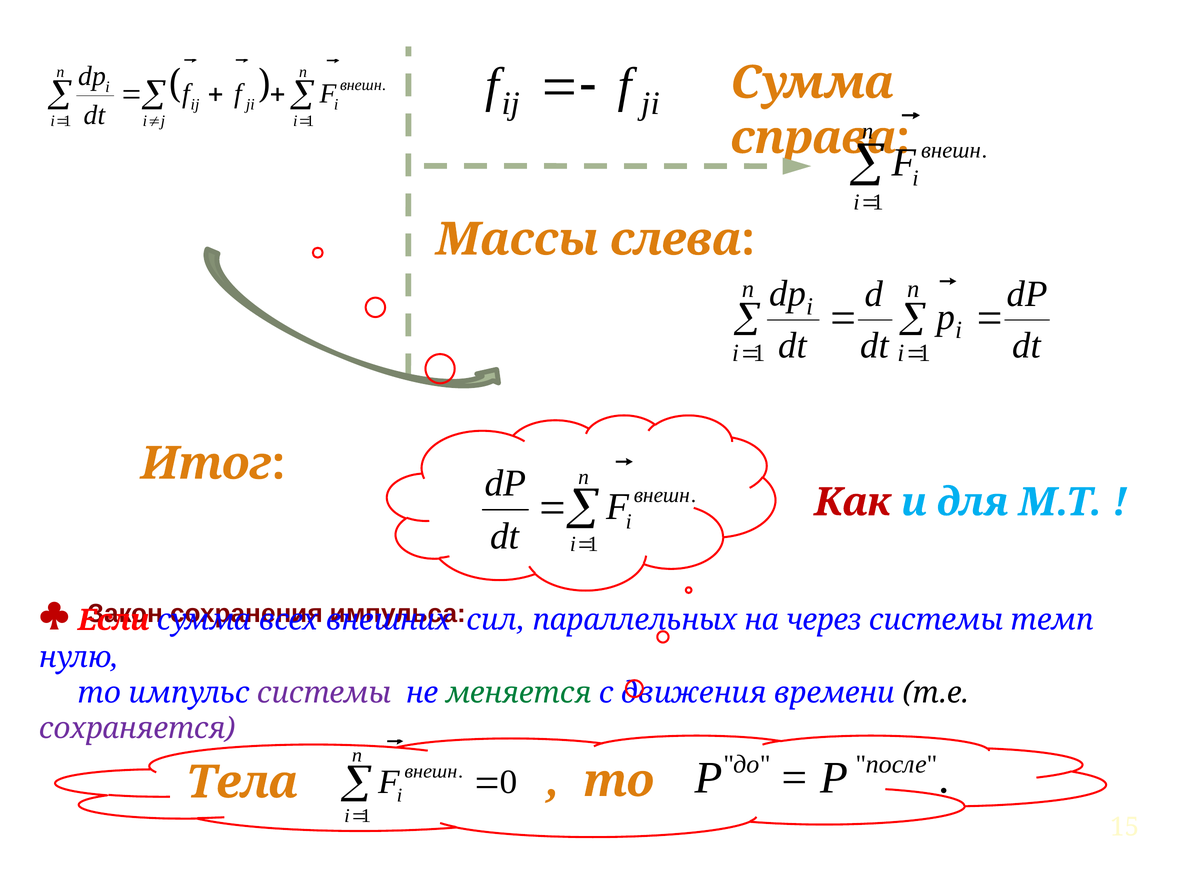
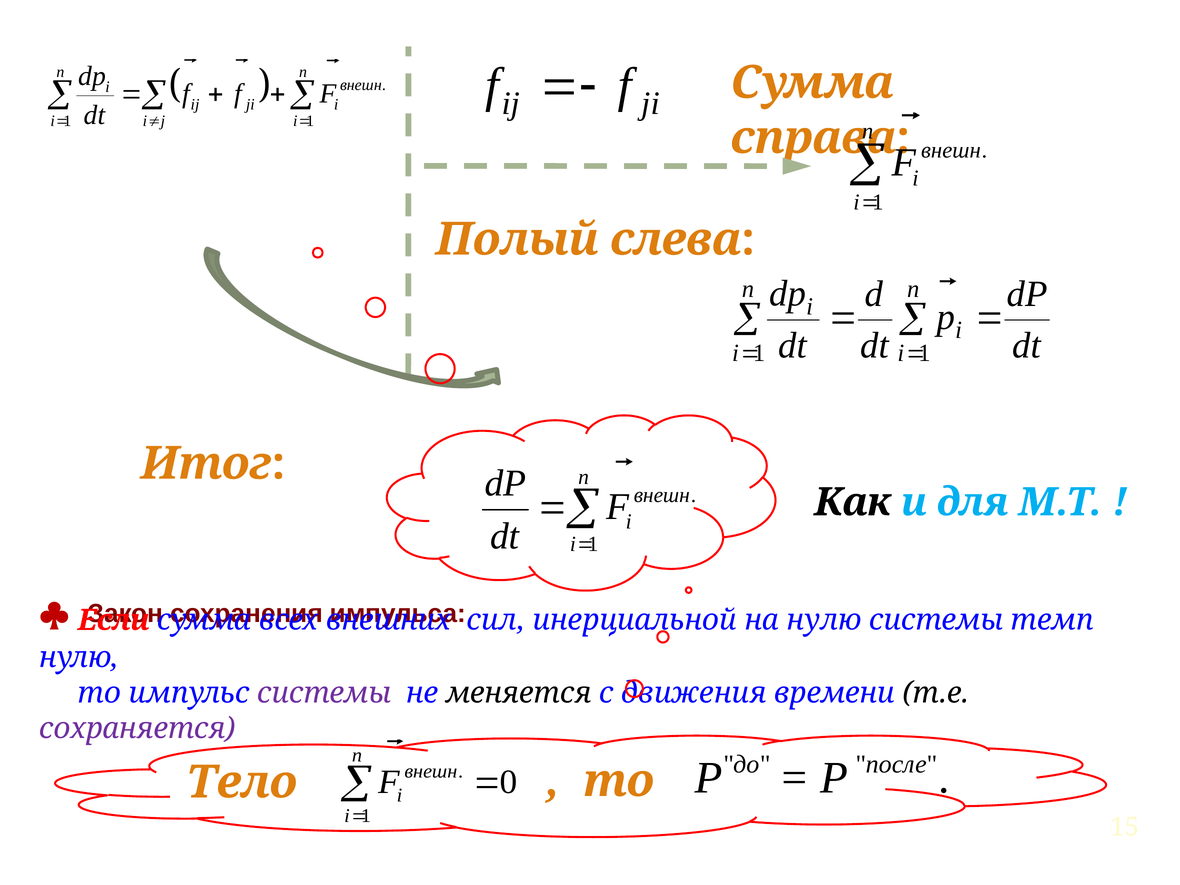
Массы: Массы -> Полый (517, 239)
Как colour: red -> black (853, 502)
параллельных: параллельных -> инерциальной (635, 620)
на через: через -> нулю (824, 620)
меняется colour: green -> black (519, 693)
Тела: Тела -> Тело (242, 782)
